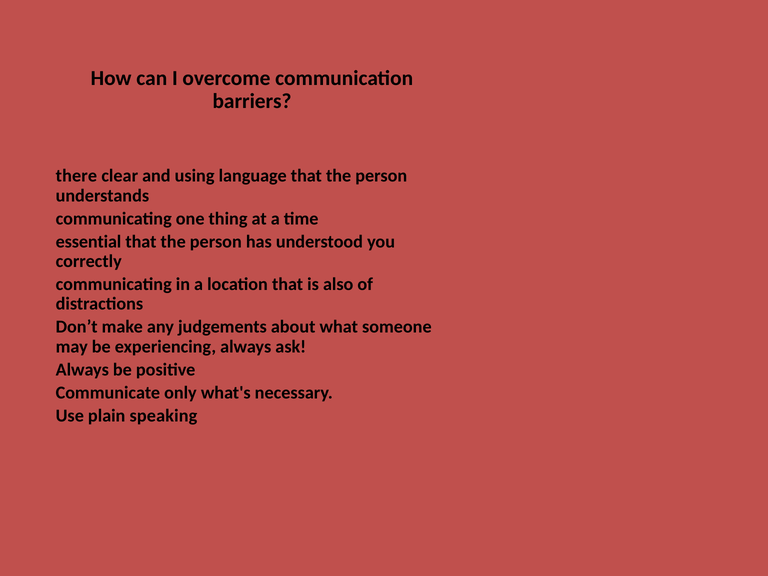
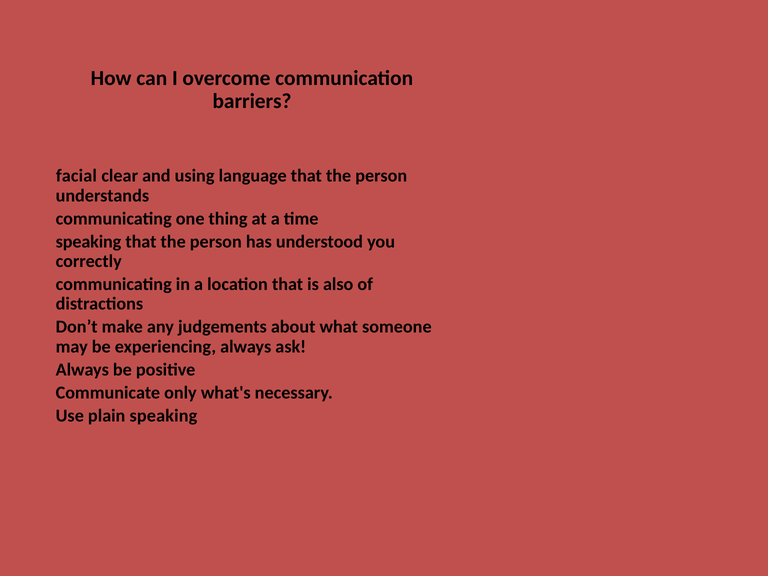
there: there -> facial (76, 176)
essential: essential -> speaking (89, 242)
